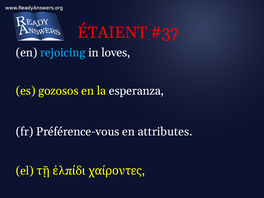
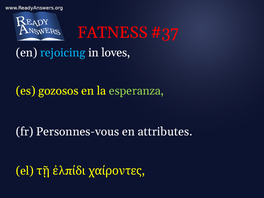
ÉTAIENT: ÉTAIENT -> FATNESS (112, 33)
esperanza colour: white -> light green (136, 91)
Préférence-vous: Préférence-vous -> Personnes-vous (78, 132)
